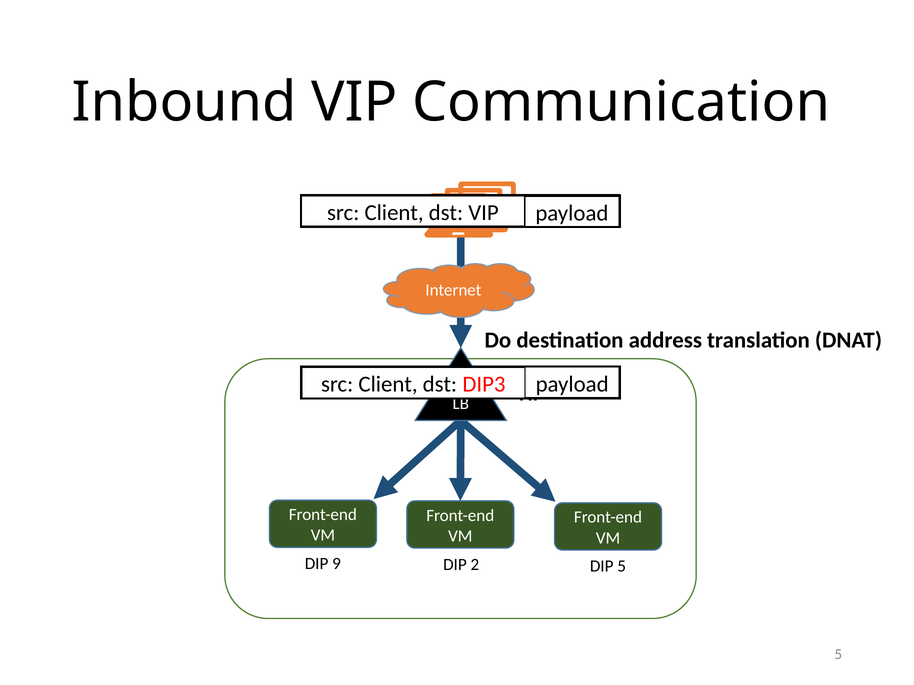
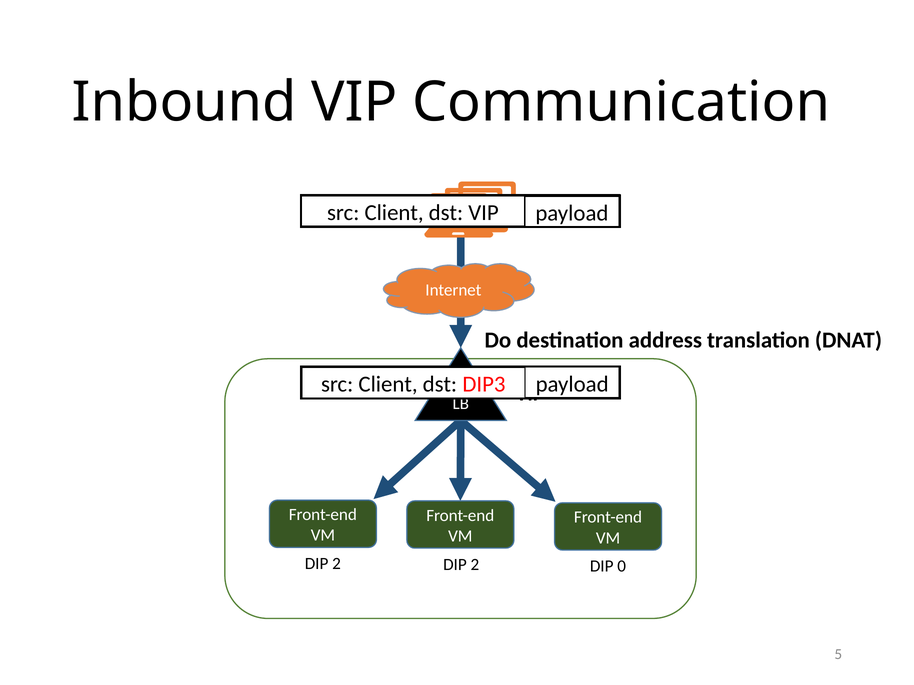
9: 9 -> 2 (337, 564)
DIP 5: 5 -> 0 (622, 566)
